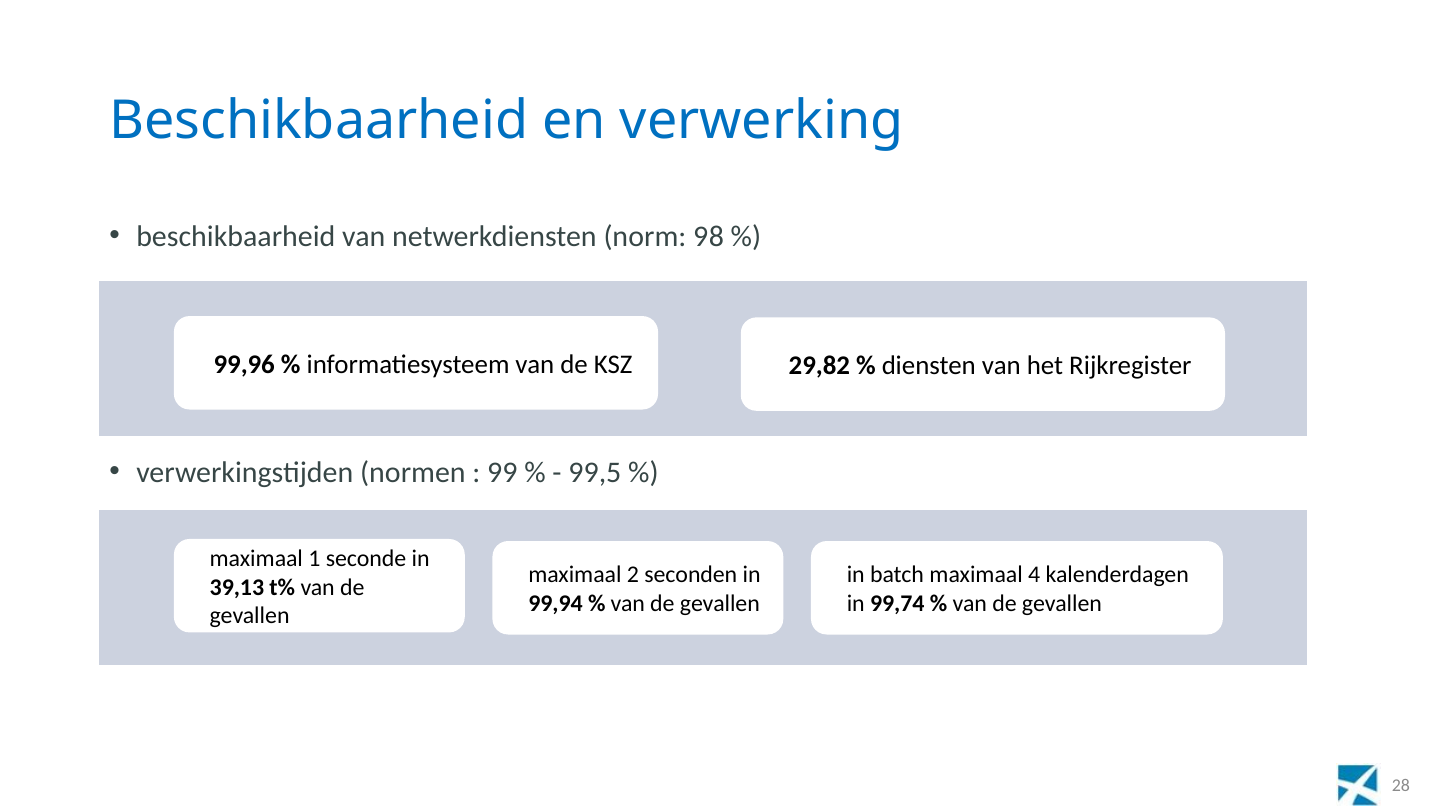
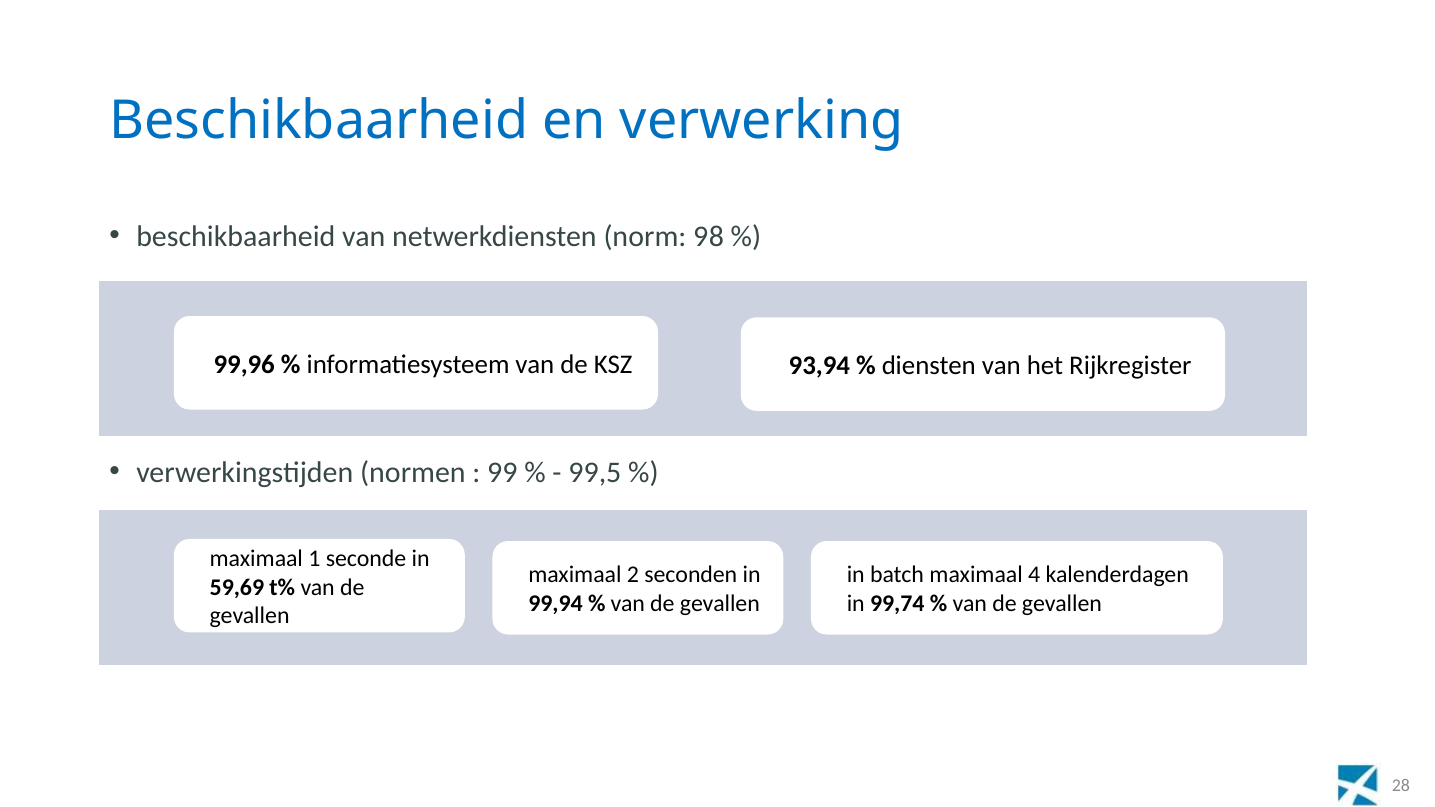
29,82: 29,82 -> 93,94 (819, 366)
39,13: 39,13 -> 59,69 (237, 587)
